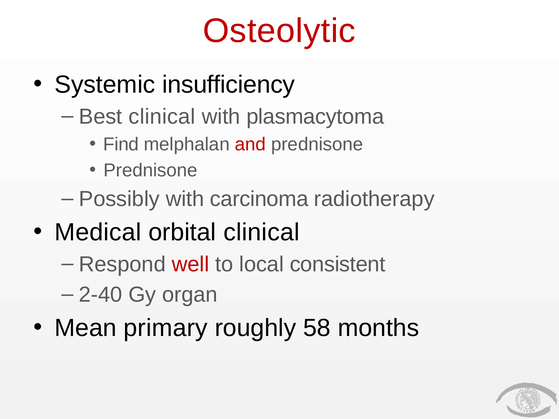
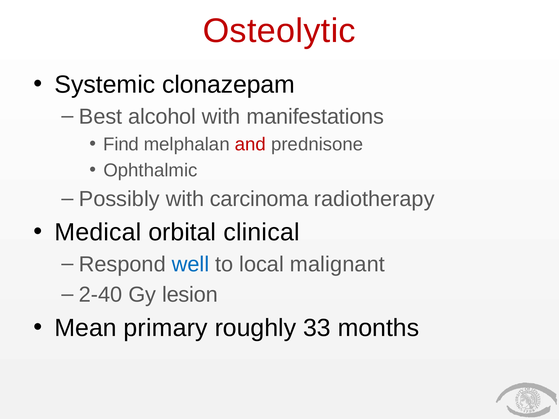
insufficiency: insufficiency -> clonazepam (229, 85)
Best clinical: clinical -> alcohol (162, 117)
plasmacytoma: plasmacytoma -> manifestations (315, 117)
Prednisone: Prednisone -> Ophthalmic (151, 171)
well colour: red -> blue (191, 264)
consistent: consistent -> malignant (337, 264)
organ: organ -> lesion (190, 295)
58: 58 -> 33 (317, 328)
